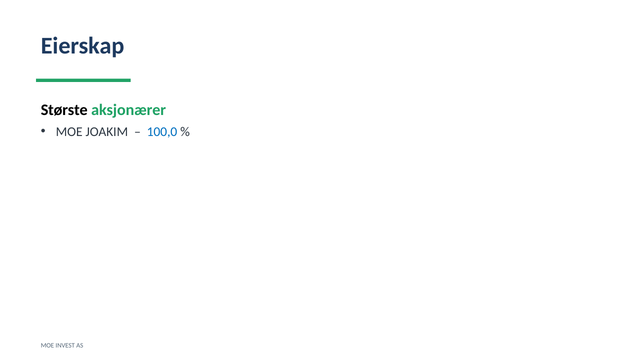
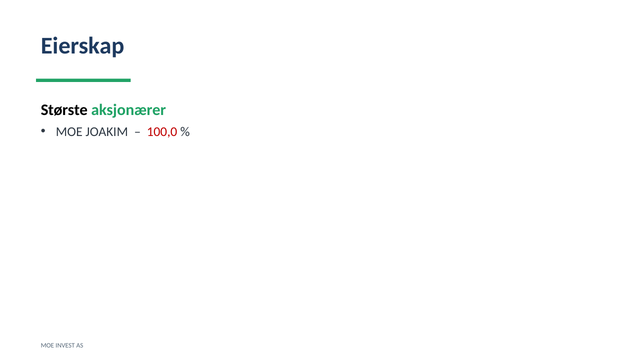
100,0 colour: blue -> red (162, 132)
